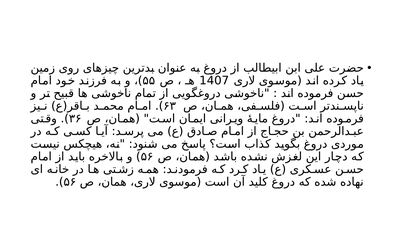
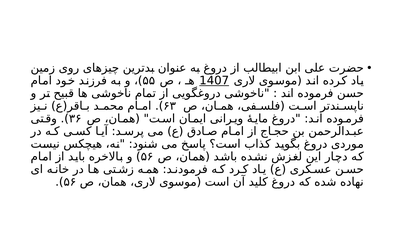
1407 underline: none -> present (214, 81)
